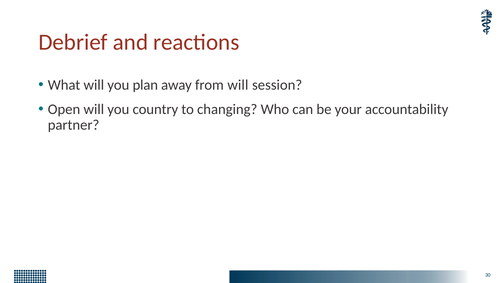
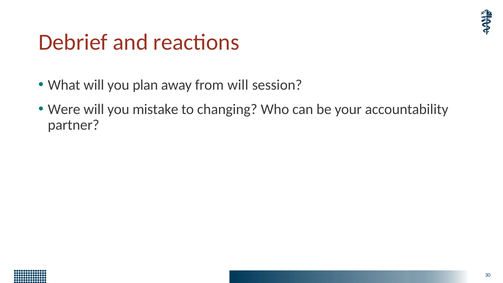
Open: Open -> Were (64, 109)
country: country -> mistake (155, 109)
